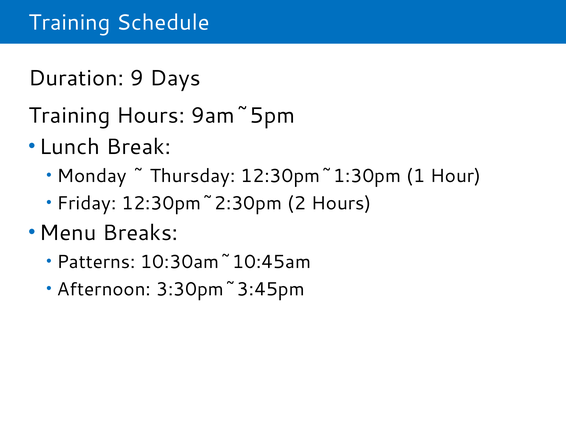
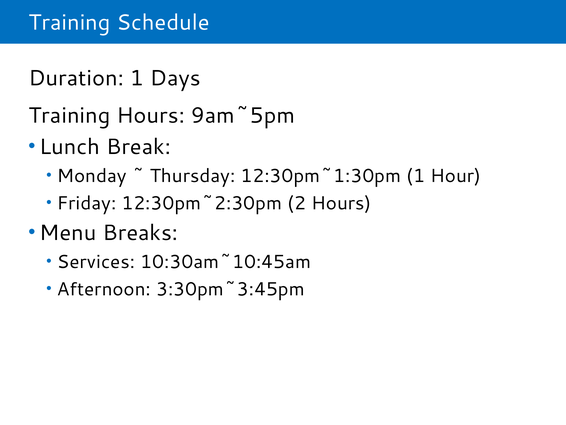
Duration 9: 9 -> 1 (137, 78)
Patterns: Patterns -> Services (96, 262)
